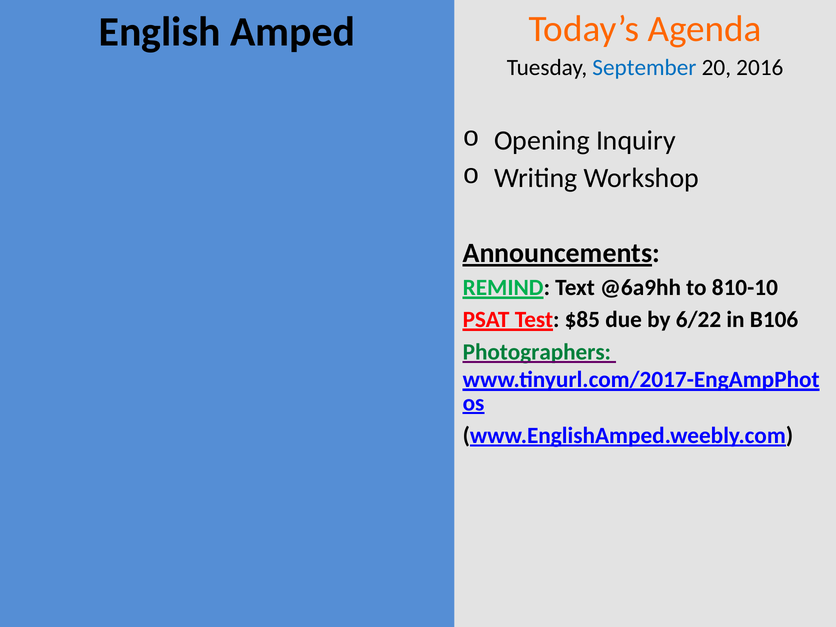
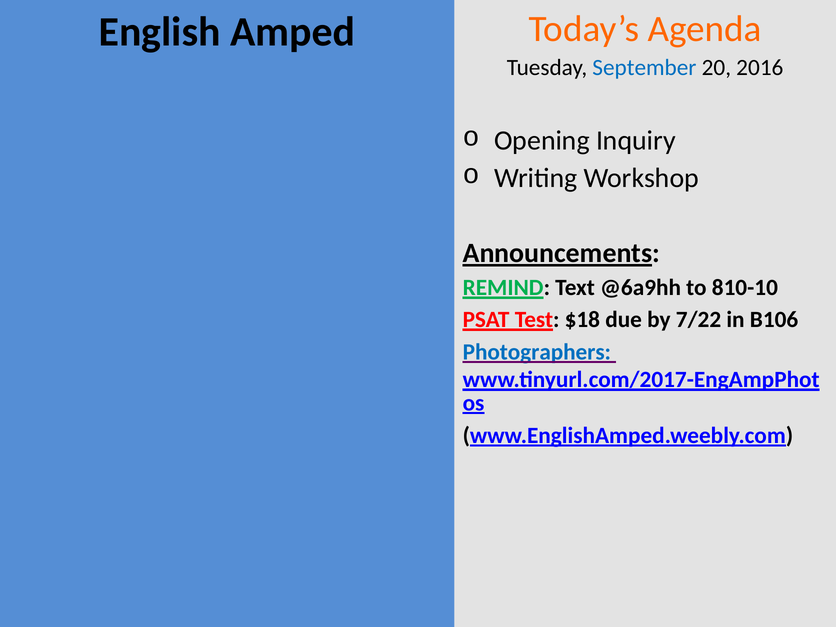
$85: $85 -> $18 (582, 320)
6/22: 6/22 -> 7/22 (699, 320)
Photographers colour: green -> blue (537, 352)
